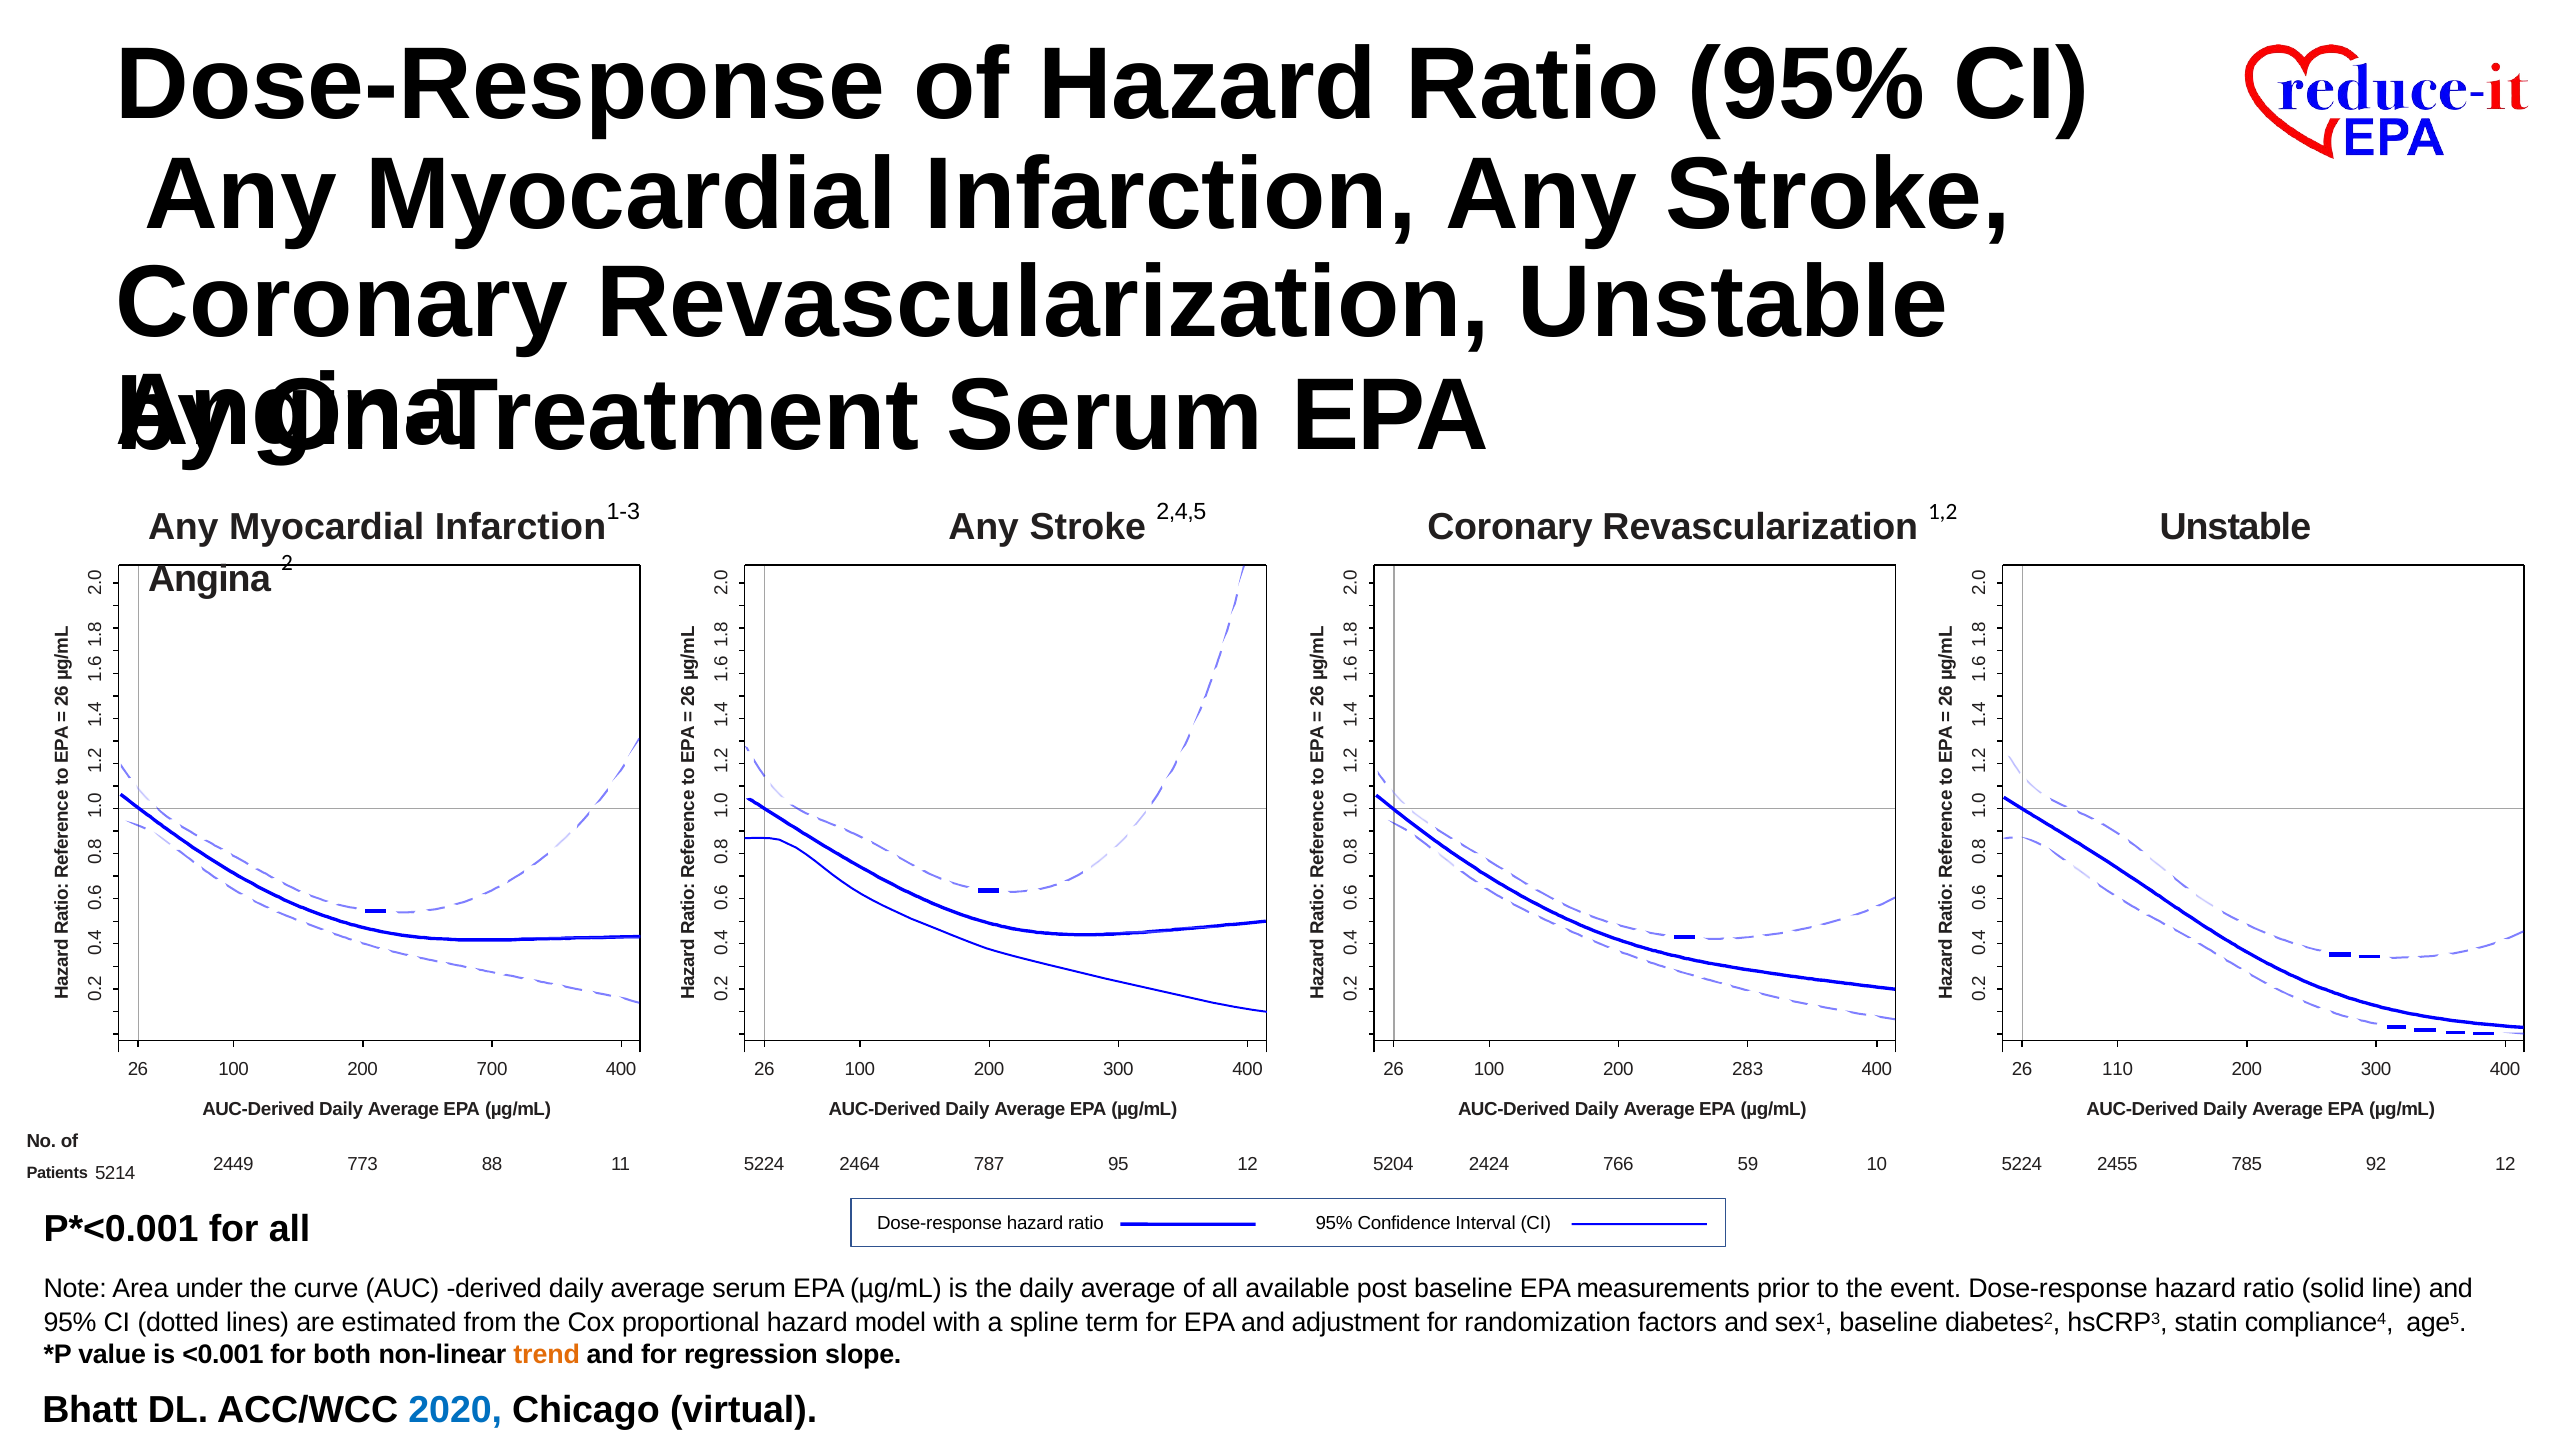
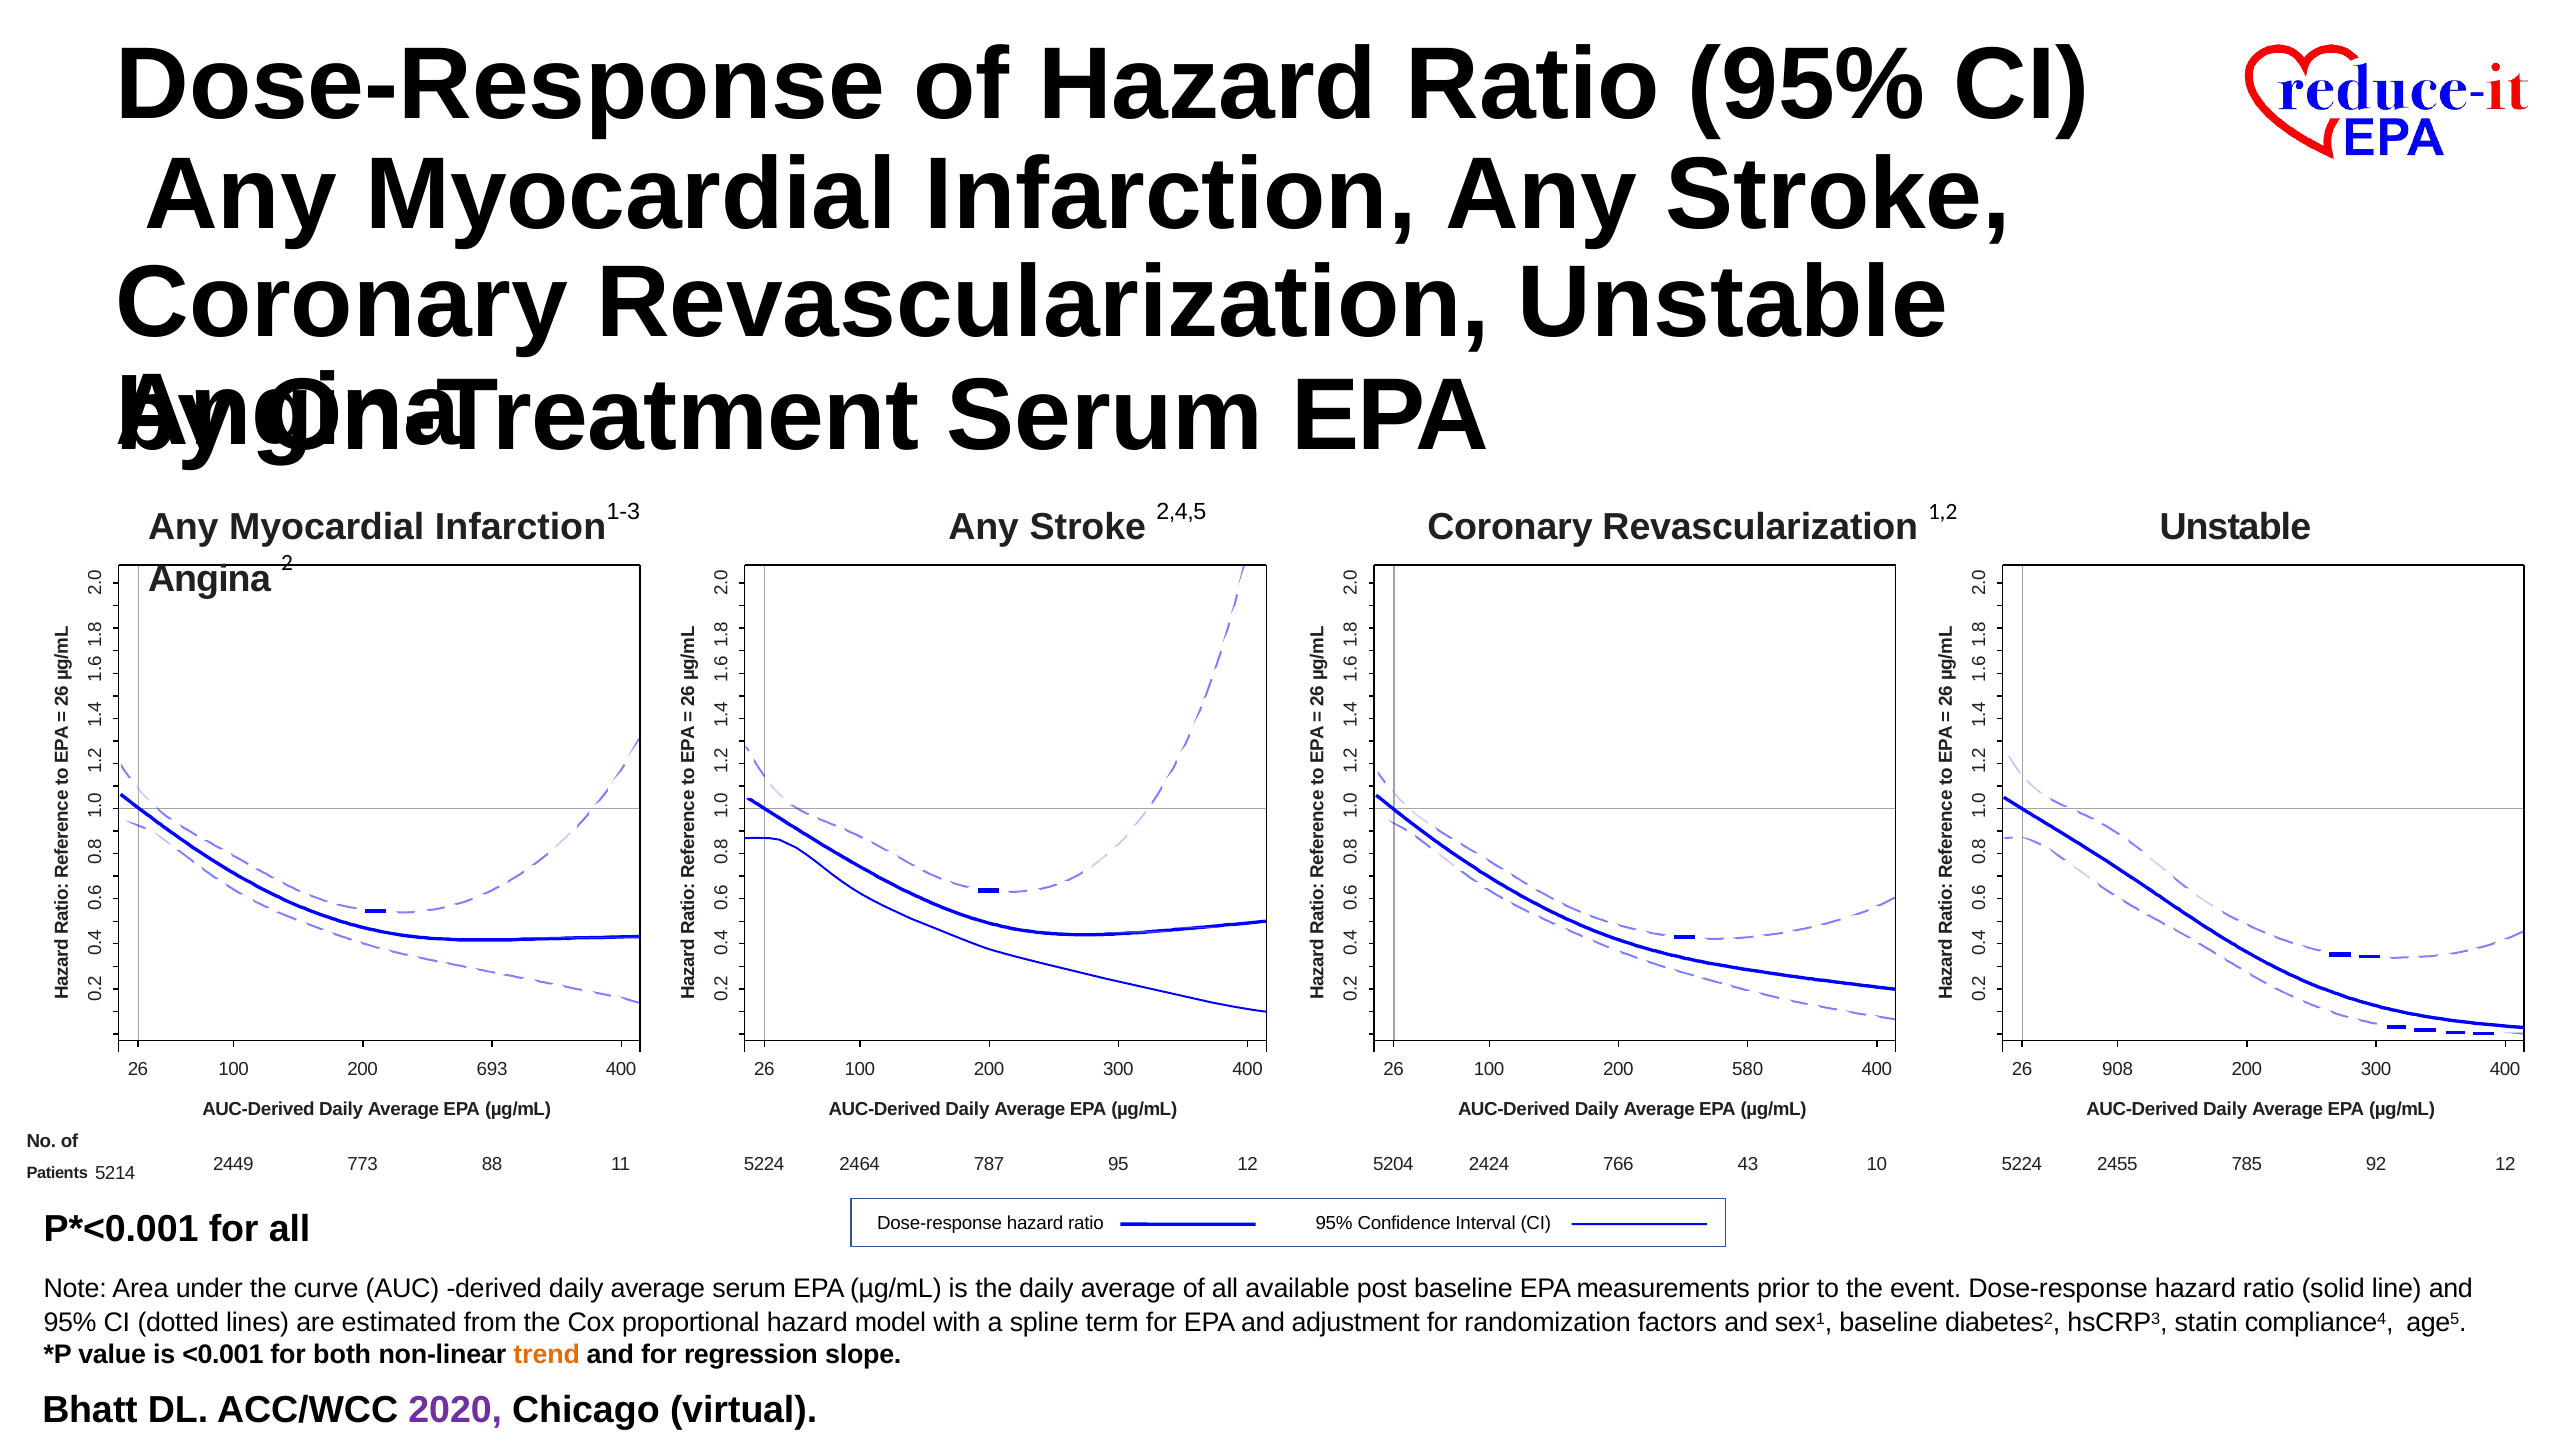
700: 700 -> 693 (492, 1069)
283: 283 -> 580 (1748, 1069)
110: 110 -> 908 (2118, 1069)
59: 59 -> 43 (1748, 1164)
2020 colour: blue -> purple (455, 1410)
